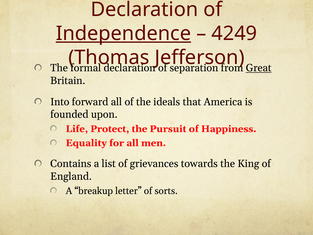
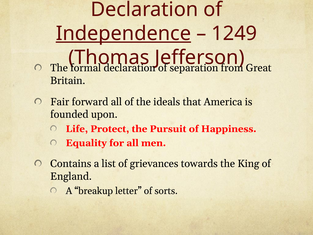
4249: 4249 -> 1249 (234, 33)
Great underline: present -> none (259, 68)
Into: Into -> Fair (60, 102)
